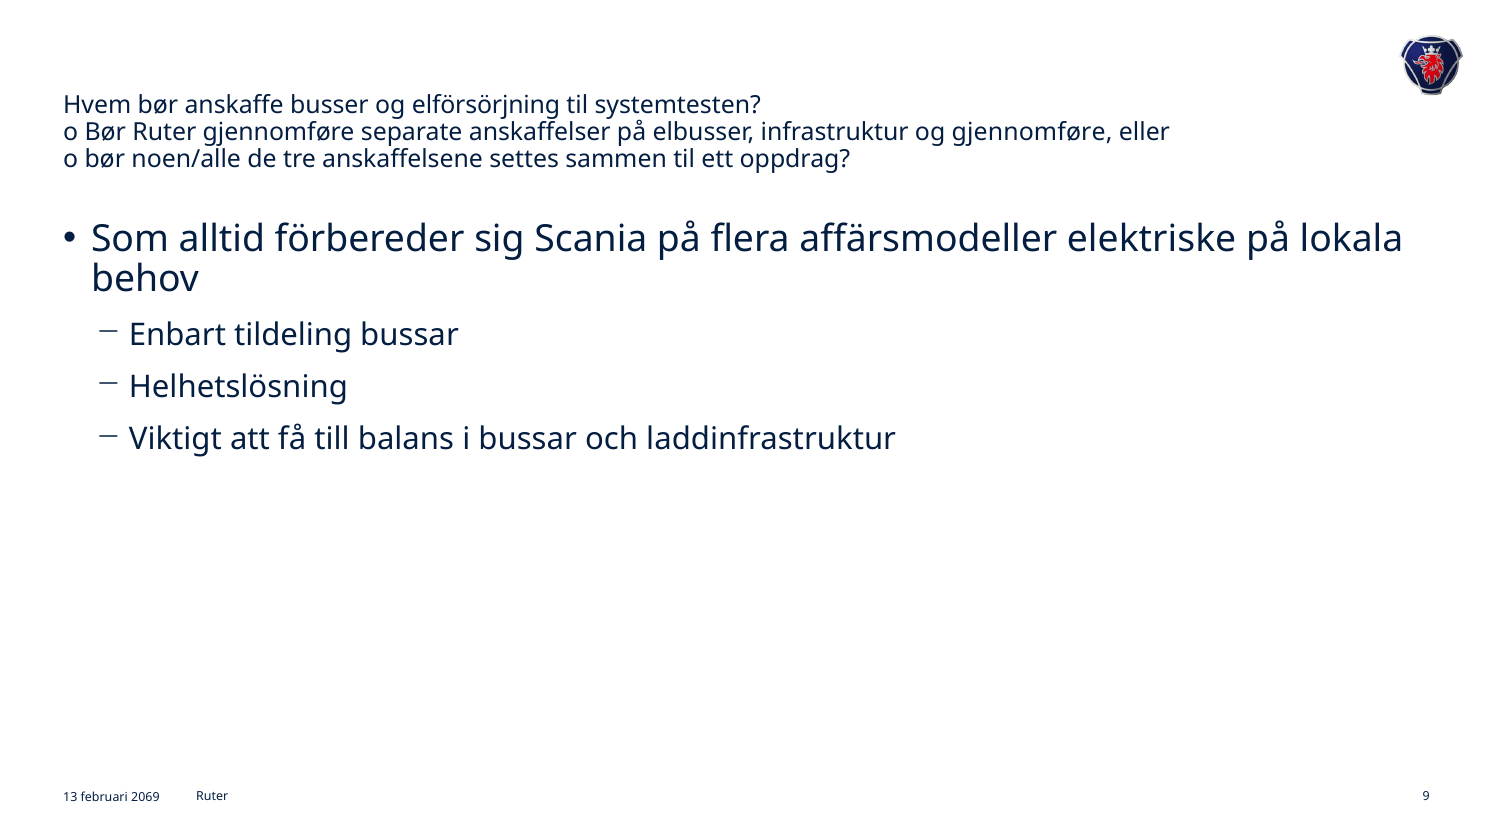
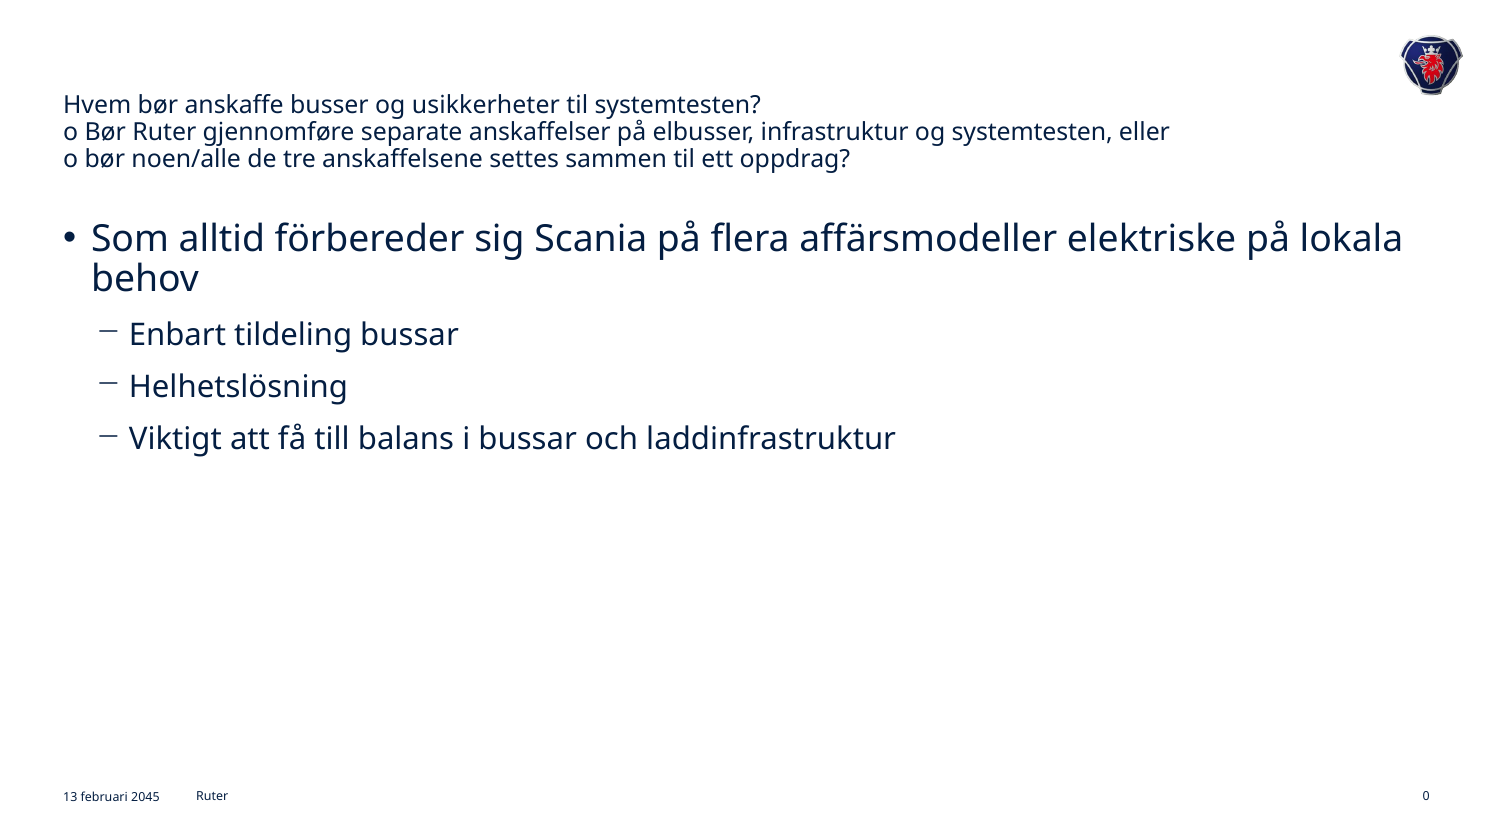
elförsörjning: elförsörjning -> usikkerheter (486, 106)
og gjennomføre: gjennomføre -> systemtesten (1032, 133)
9: 9 -> 0 (1426, 796)
2069: 2069 -> 2045 (145, 797)
